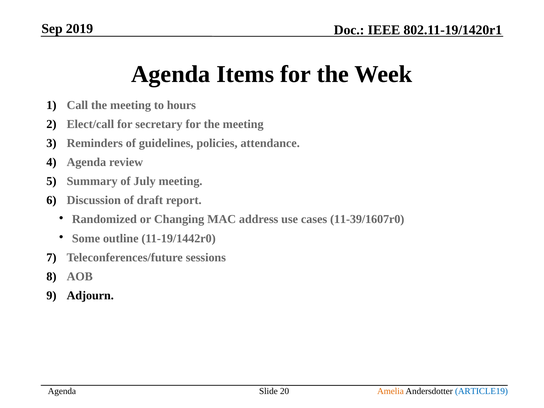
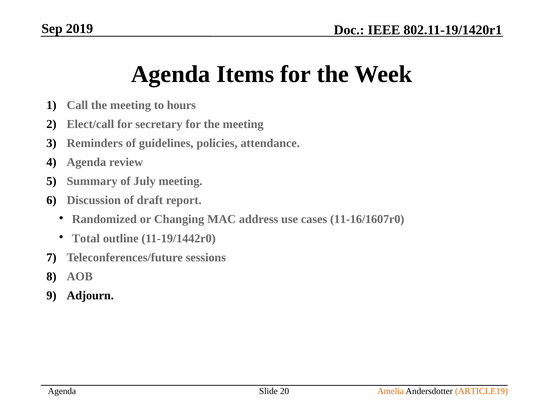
11-39/1607r0: 11-39/1607r0 -> 11-16/1607r0 (367, 219)
Some: Some -> Total (86, 238)
ARTICLE19 colour: blue -> orange (481, 391)
